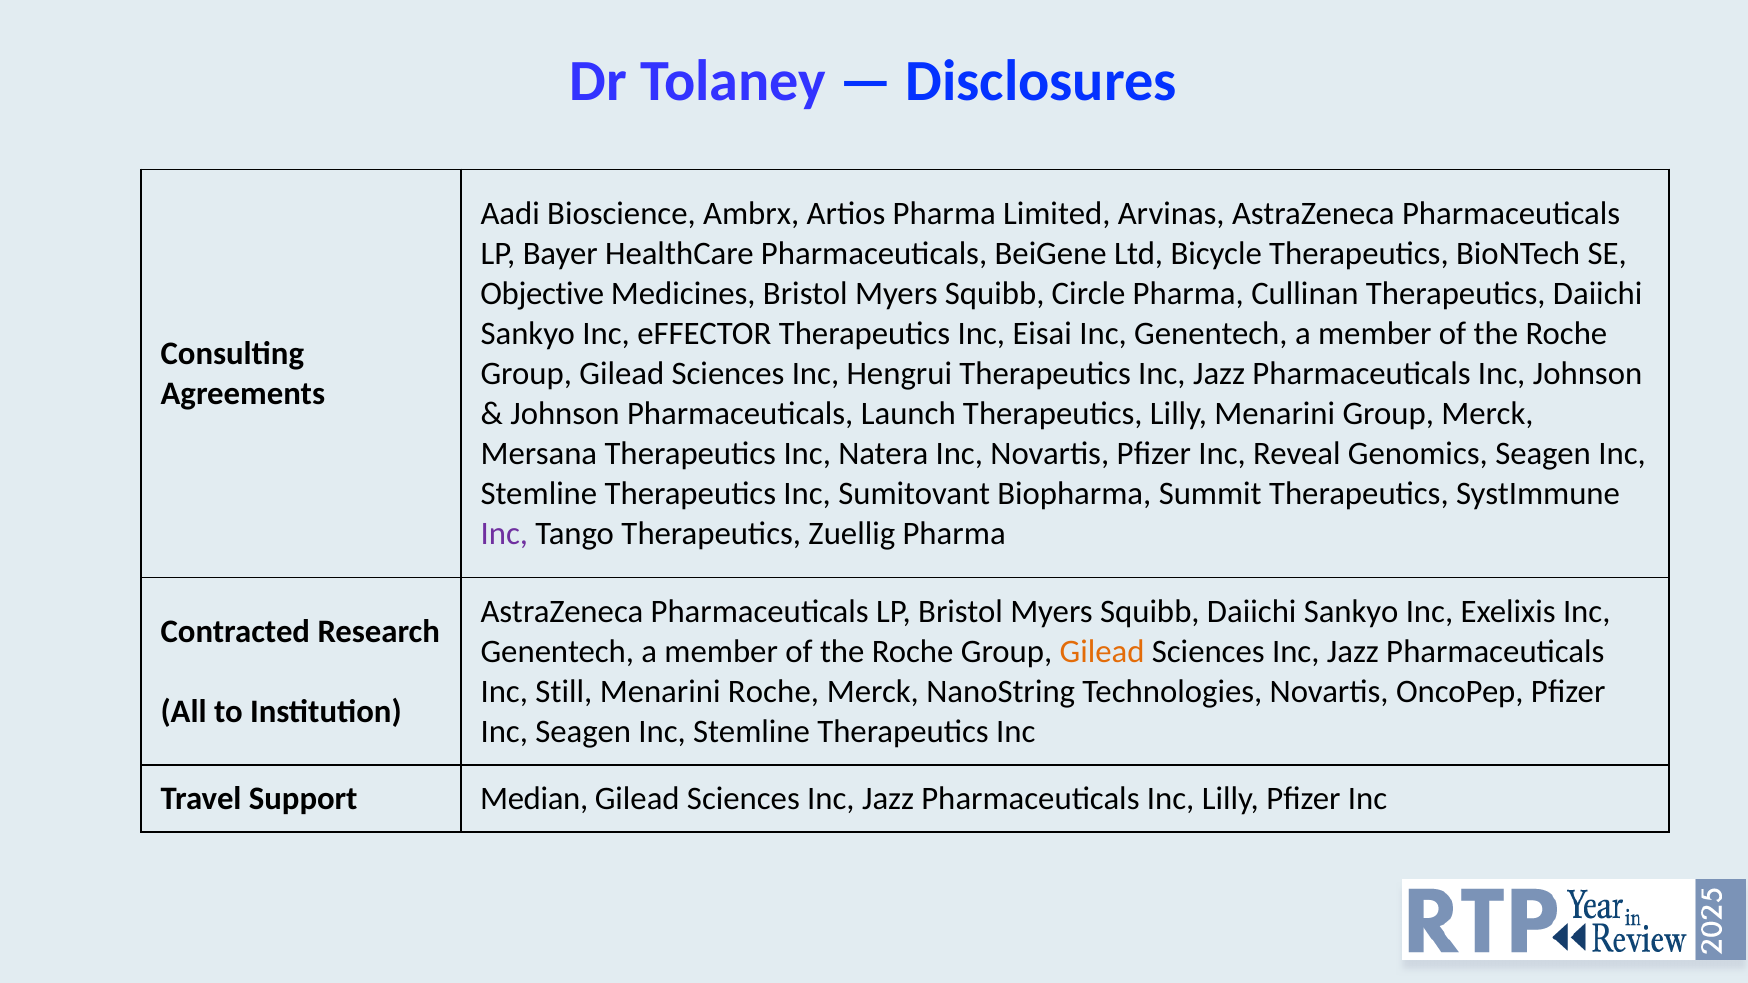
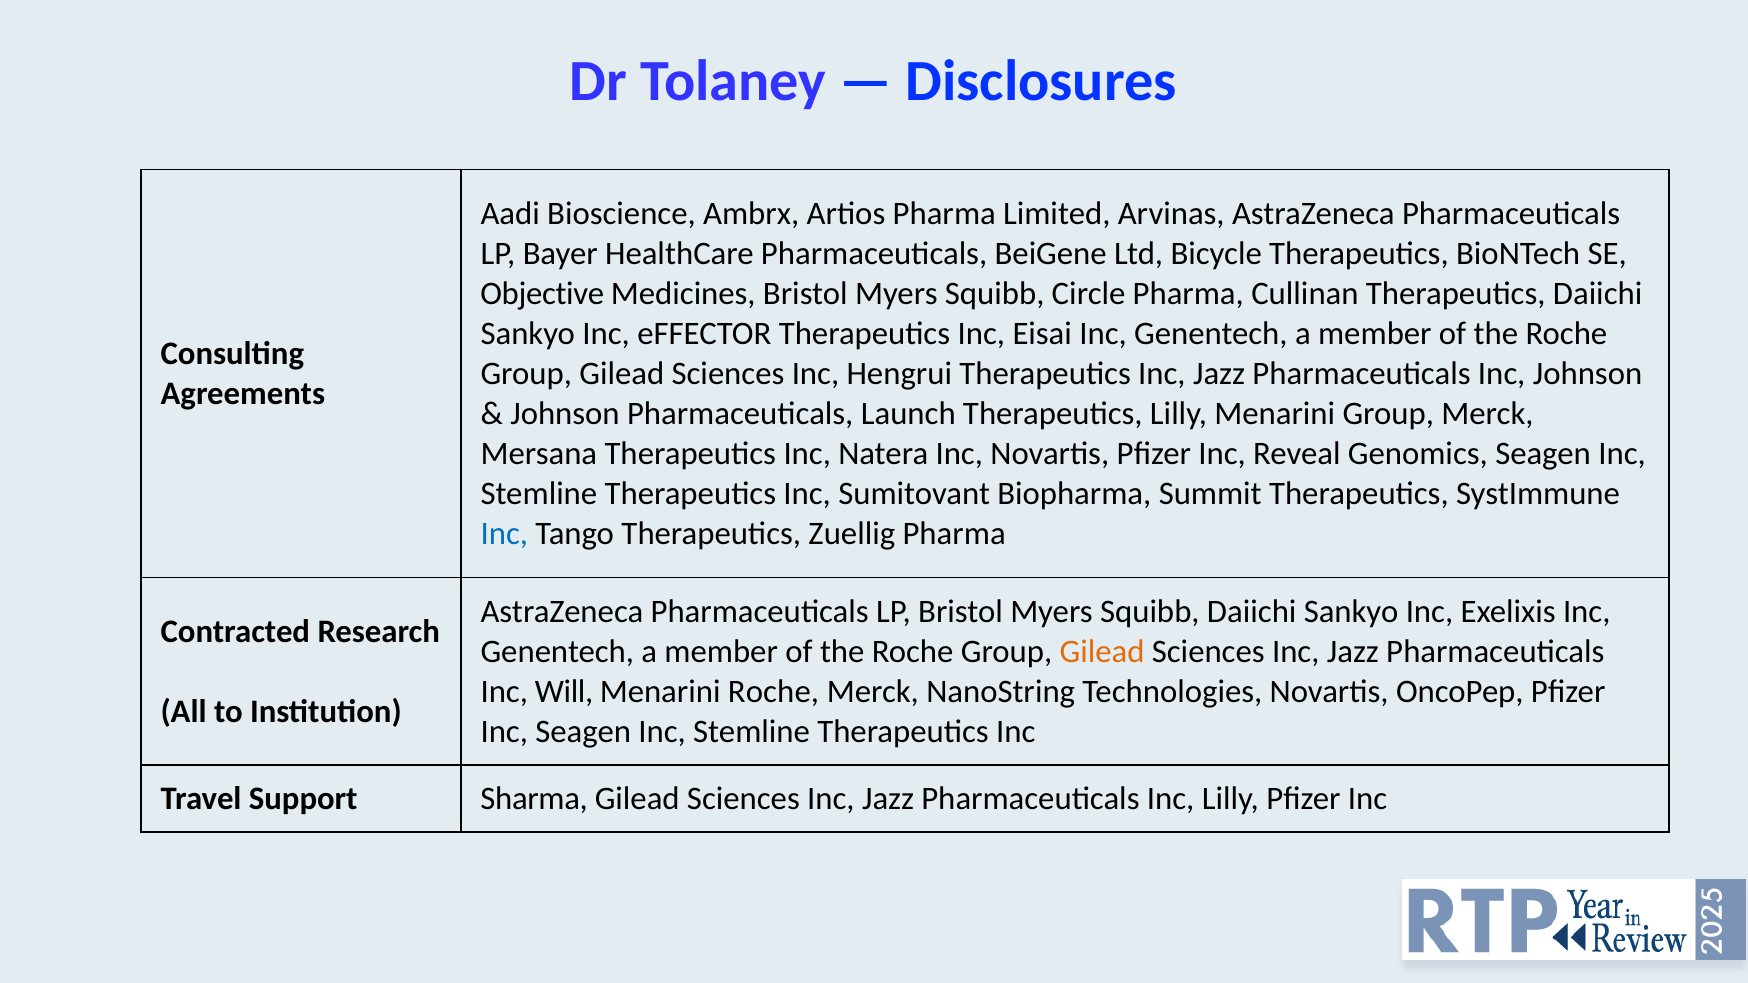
Inc colour: purple -> blue (504, 534)
Still: Still -> Will (564, 692)
Median: Median -> Sharma (534, 799)
